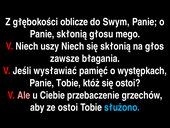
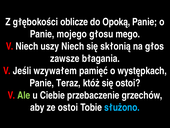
Swym: Swym -> Opoką (116, 22)
Panie skłonią: skłonią -> mojego (72, 34)
wysławiać: wysławiać -> wzywałem (55, 71)
Panie Tobie: Tobie -> Teraz (68, 83)
Ale colour: pink -> light green (24, 95)
